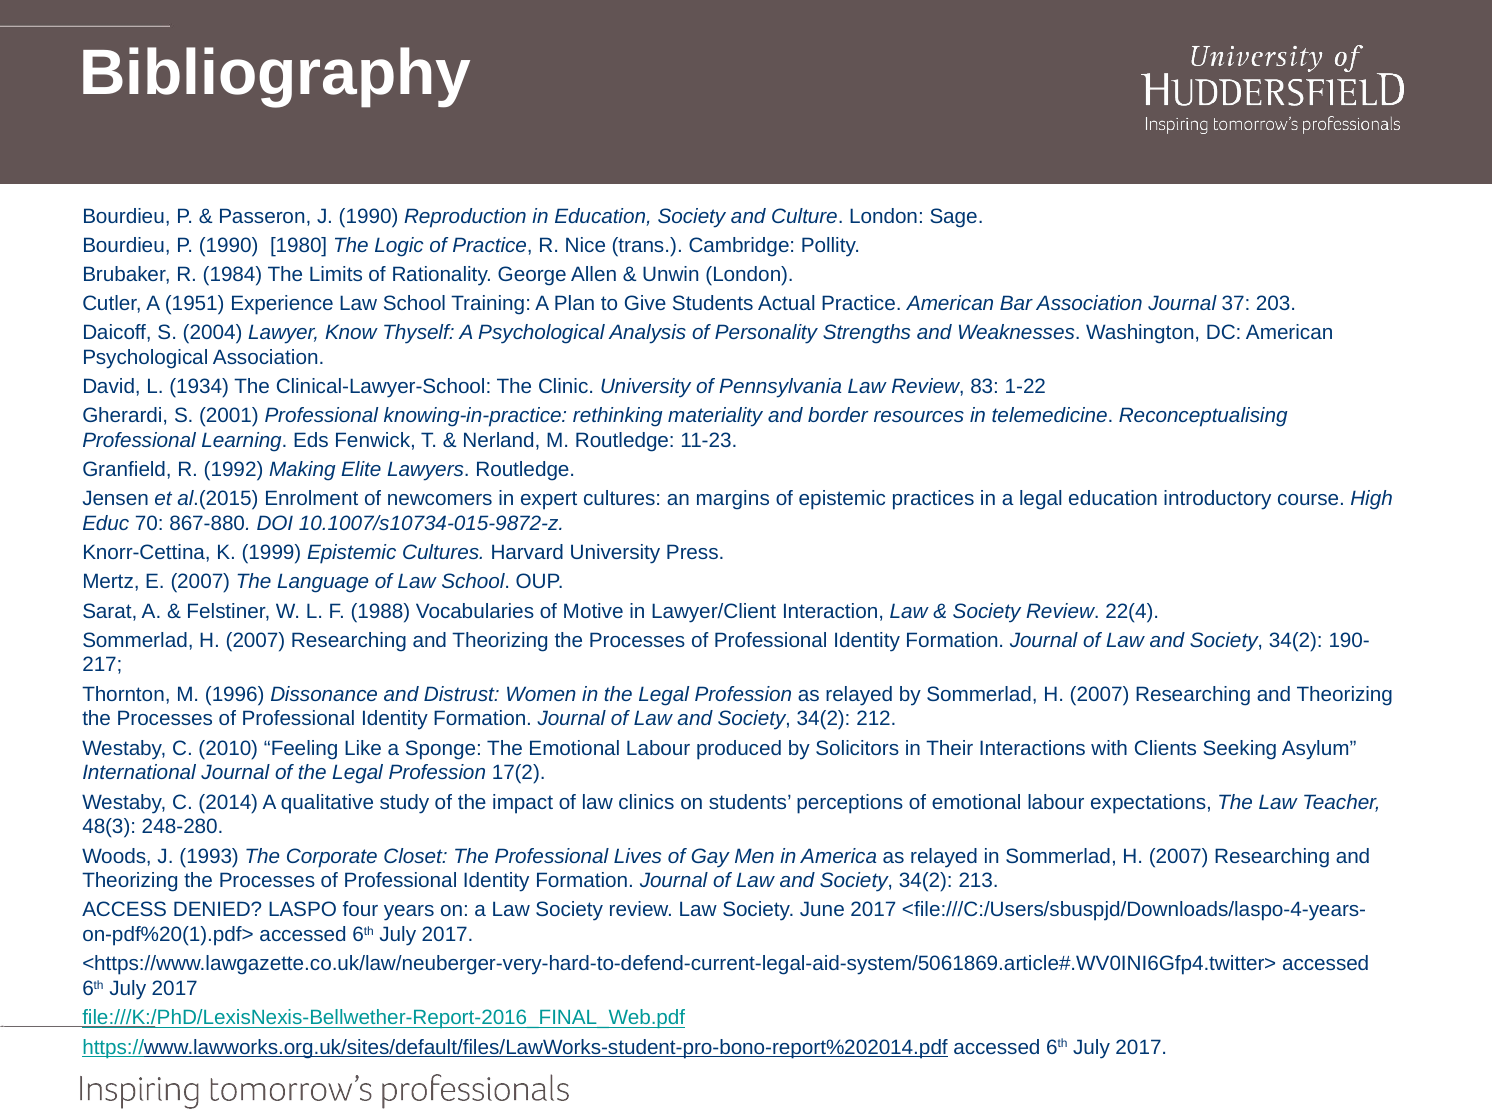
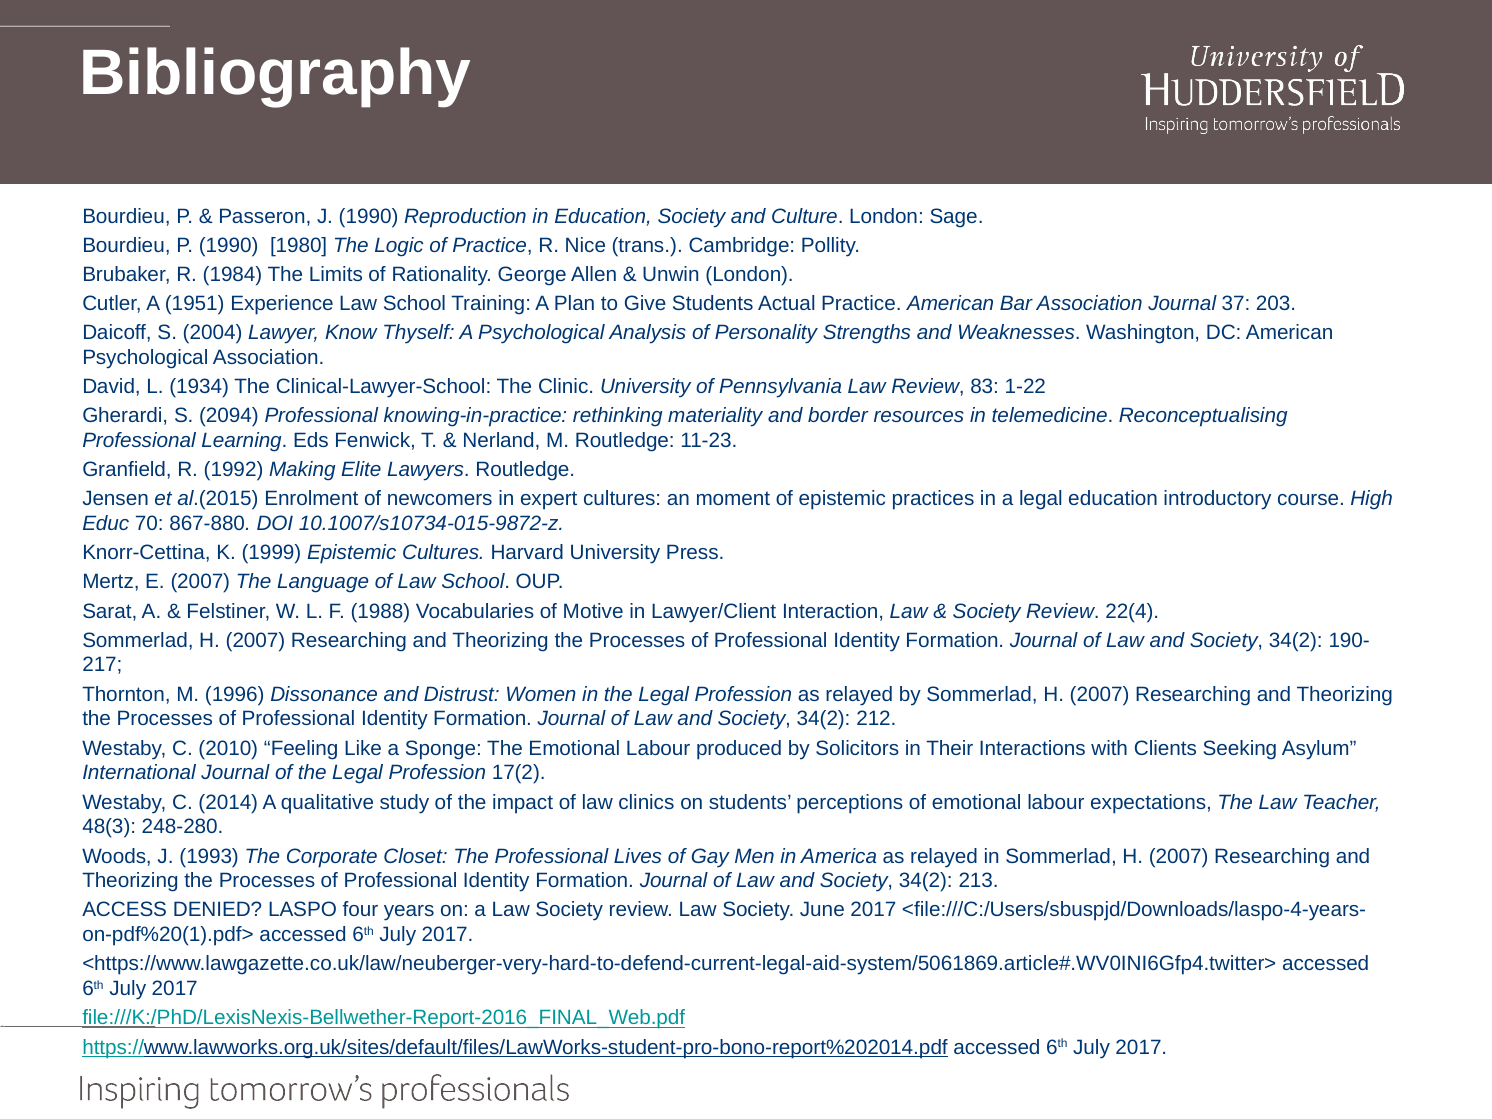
2001: 2001 -> 2094 (229, 416)
margins: margins -> moment (733, 499)
